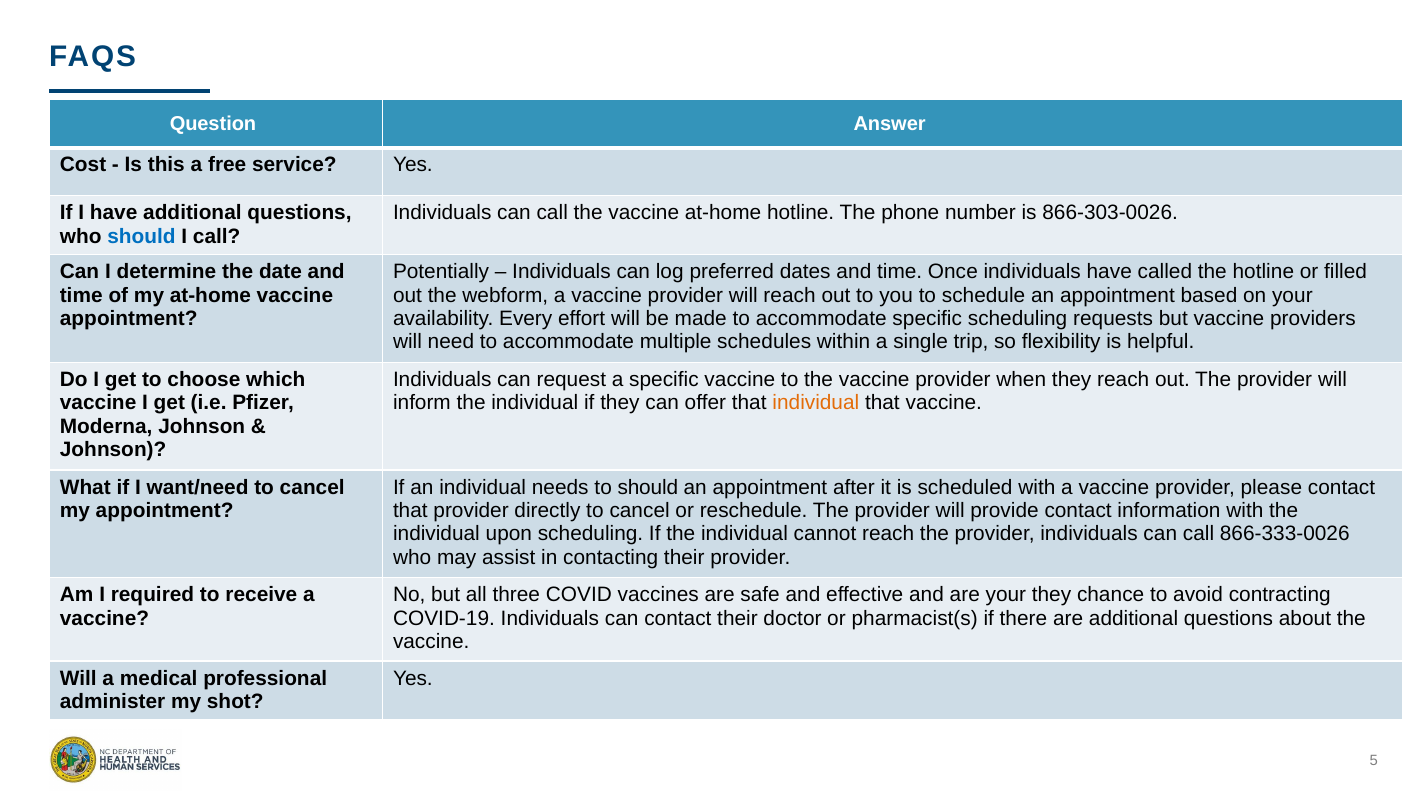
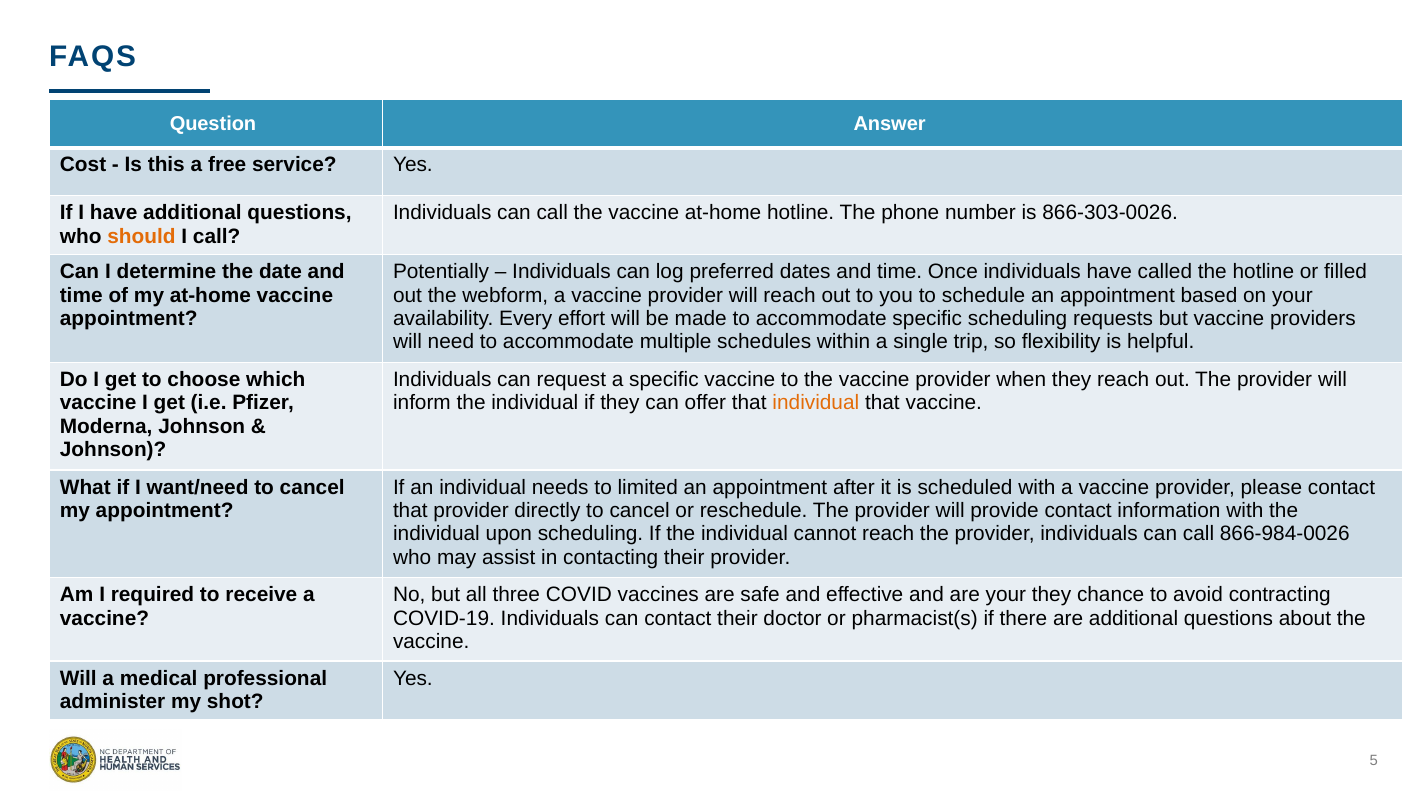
should colour: blue -> orange (141, 236)
to should: should -> limited (648, 487)
866-333-0026: 866-333-0026 -> 866-984-0026 (1285, 534)
